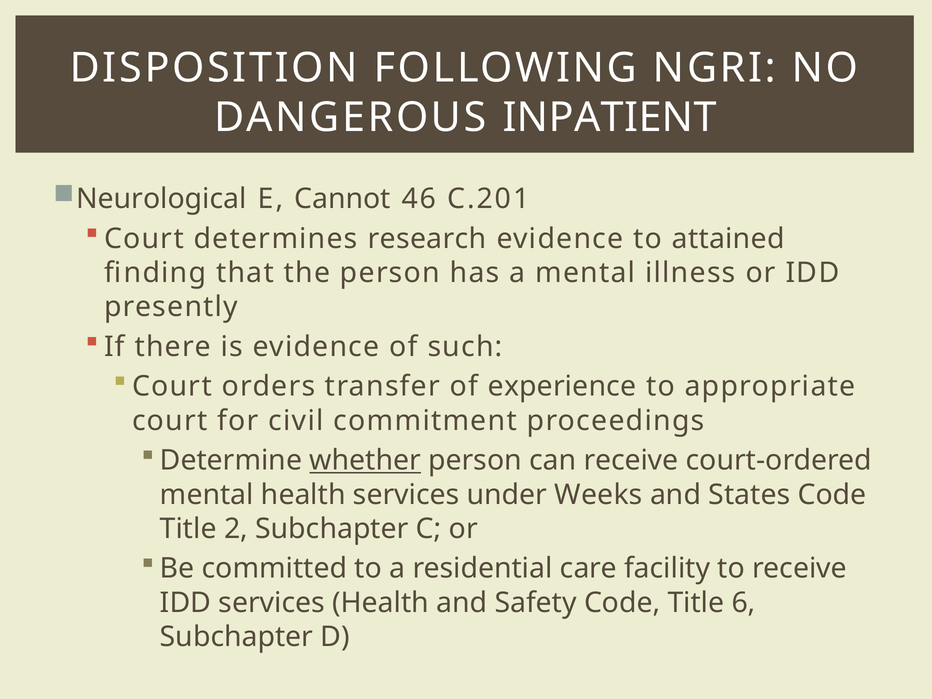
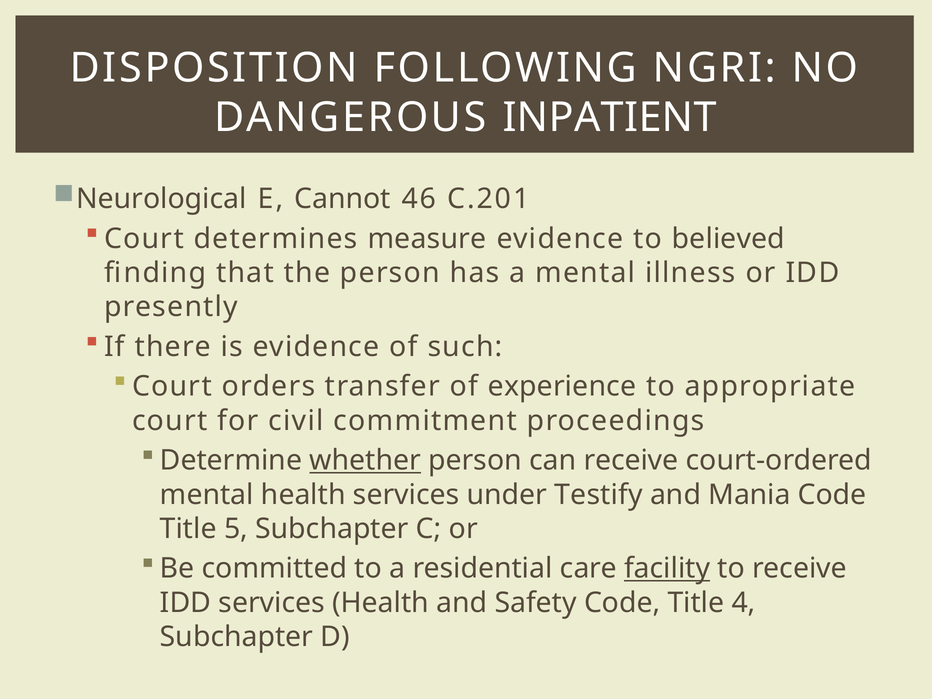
research: research -> measure (427, 239)
attained: attained -> believed (728, 239)
Weeks: Weeks -> Testify (598, 495)
States: States -> Mania (749, 495)
2: 2 -> 5 (236, 529)
facility underline: none -> present (667, 569)
6: 6 -> 4 (744, 603)
